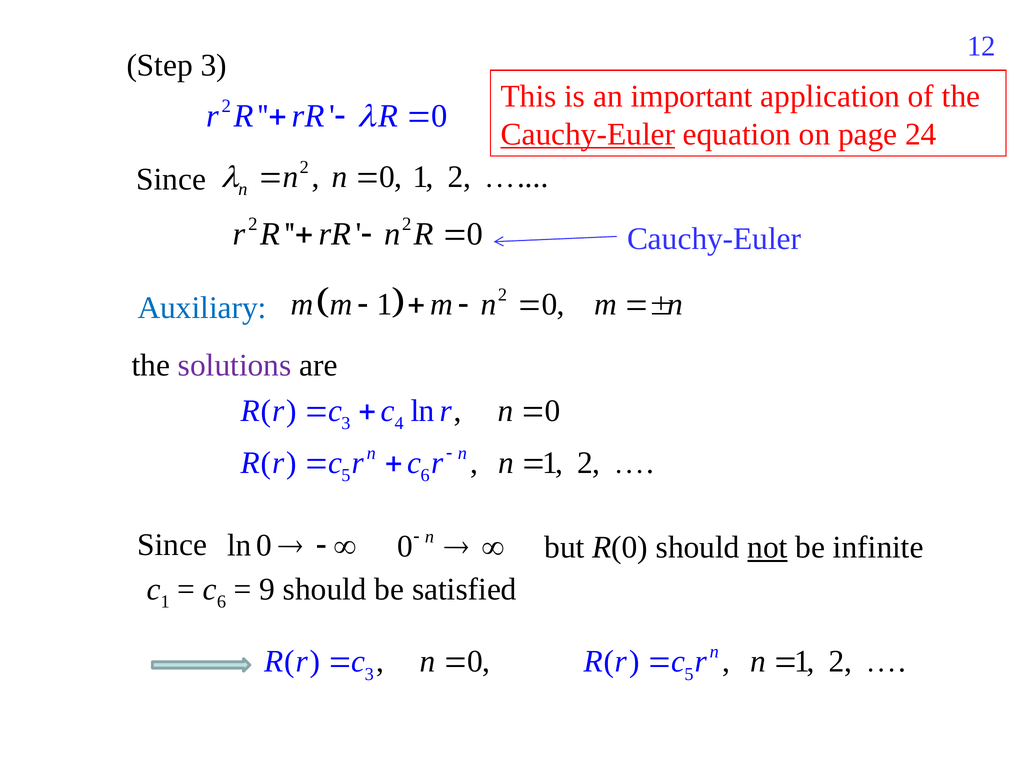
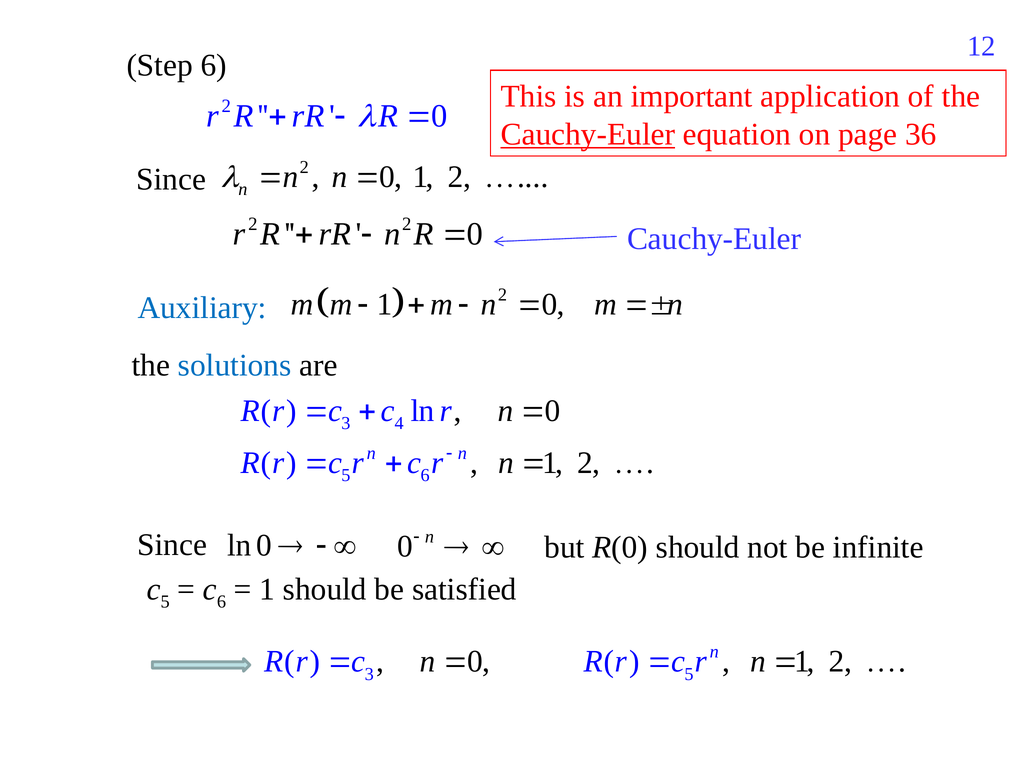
Step 3: 3 -> 6 (214, 66)
24: 24 -> 36 (921, 134)
solutions colour: purple -> blue (235, 365)
not underline: present -> none (767, 548)
1: 1 -> 5 (165, 602)
9: 9 -> 1 (267, 590)
